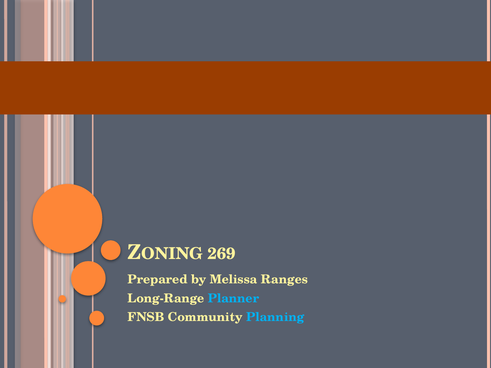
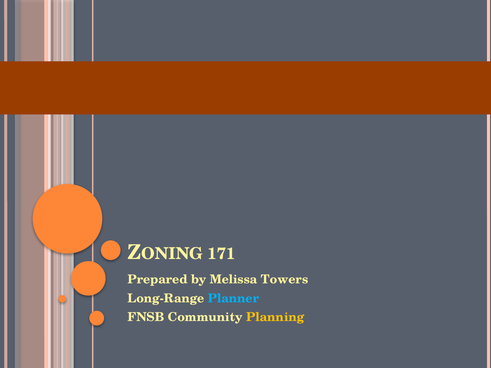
269: 269 -> 171 (221, 254)
Ranges: Ranges -> Towers (285, 280)
Planning colour: light blue -> yellow (275, 317)
